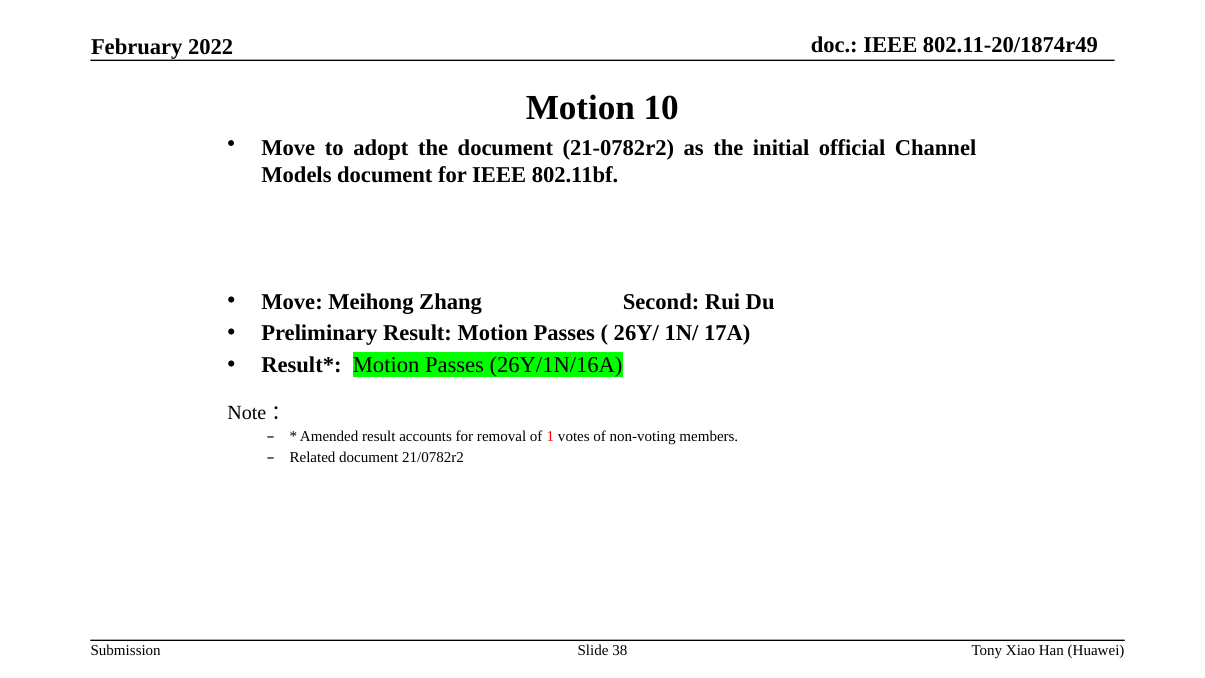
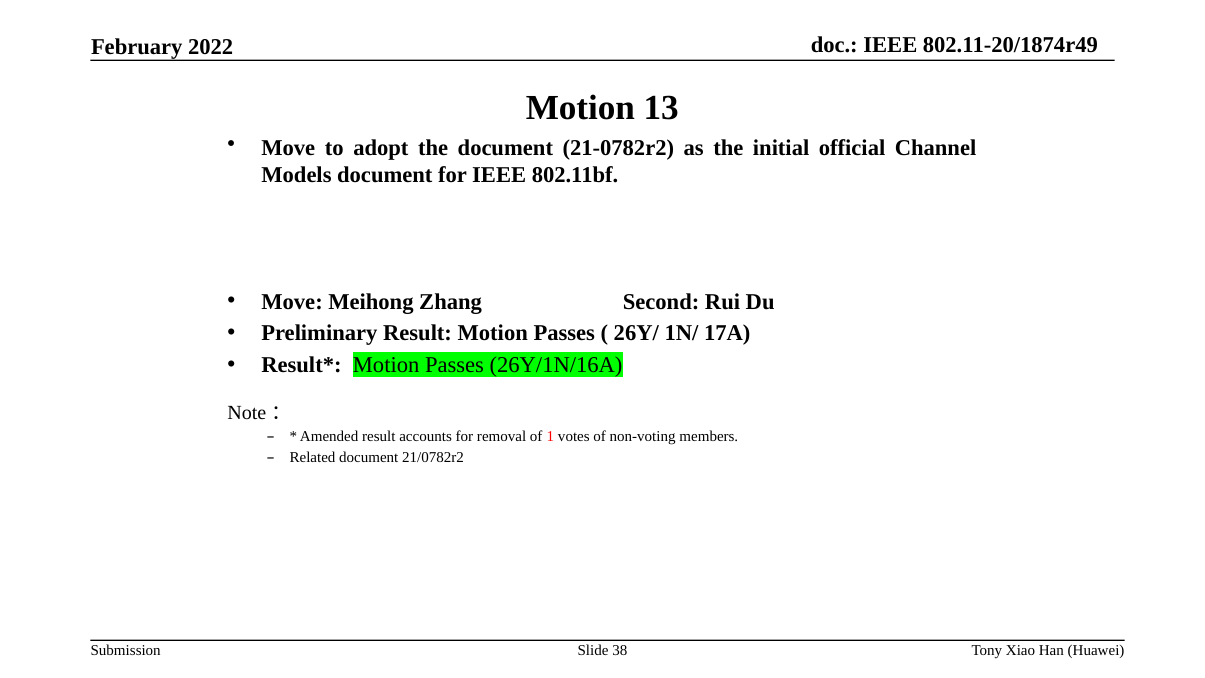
10: 10 -> 13 (661, 108)
